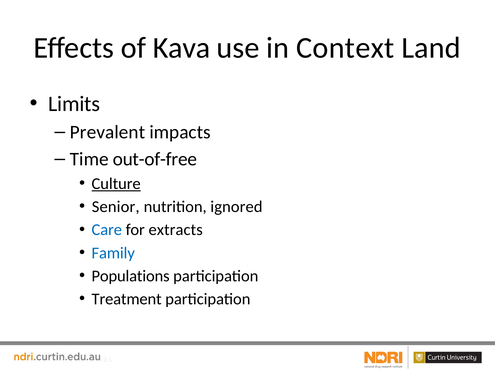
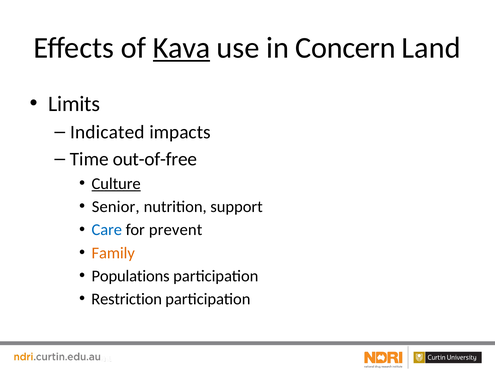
Kava underline: none -> present (182, 48)
Context: Context -> Concern (345, 48)
Prevalent: Prevalent -> Indicated (107, 132)
ignored: ignored -> support (237, 207)
extracts: extracts -> prevent (176, 230)
Family colour: blue -> orange (113, 253)
Treatment: Treatment -> Restriction (127, 299)
